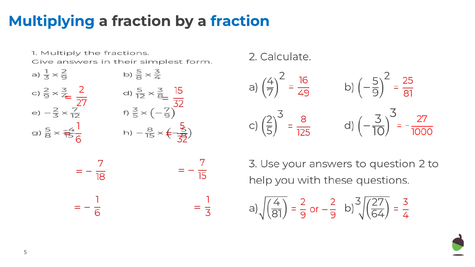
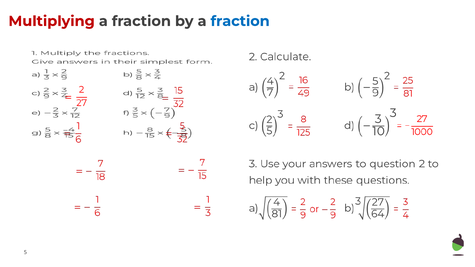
Multiplying colour: blue -> red (52, 21)
